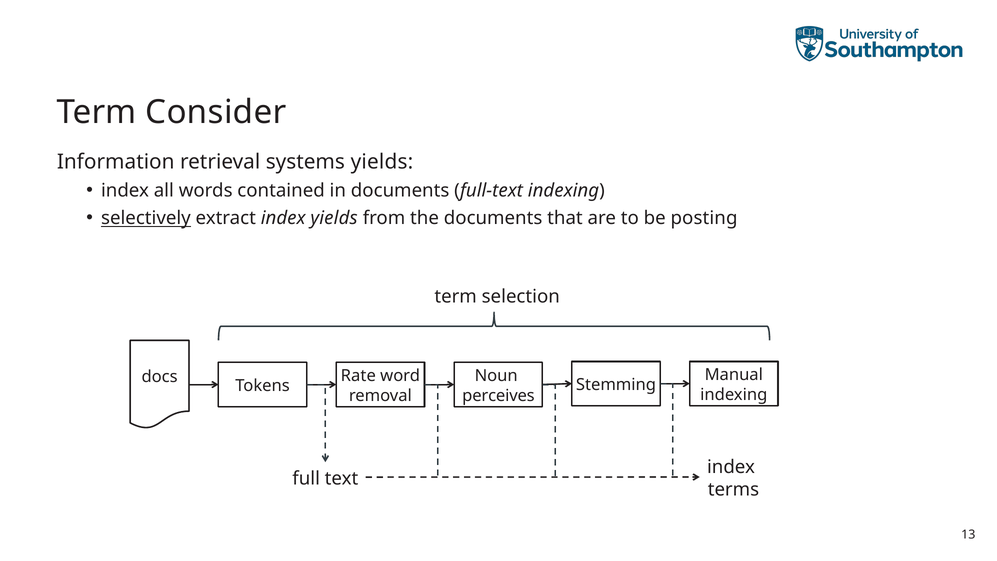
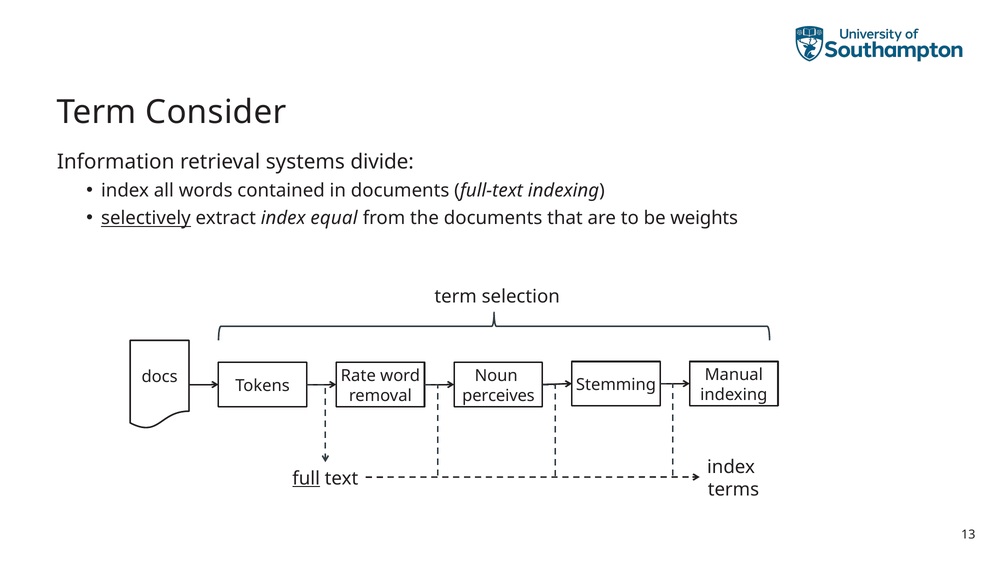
systems yields: yields -> divide (382, 162)
index yields: yields -> equal (334, 218)
posting: posting -> weights (704, 218)
full underline: none -> present (306, 478)
